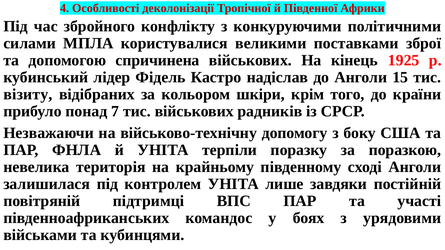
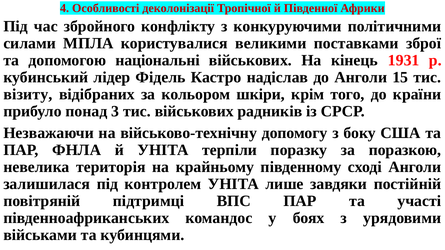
спричинена: спричинена -> національні (158, 60)
1925: 1925 -> 1931 (404, 60)
7: 7 -> 3 (115, 111)
